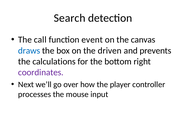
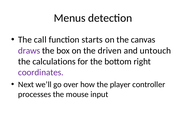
Search: Search -> Menus (70, 18)
event: event -> starts (92, 40)
draws colour: blue -> purple (29, 50)
prevents: prevents -> untouch (155, 50)
